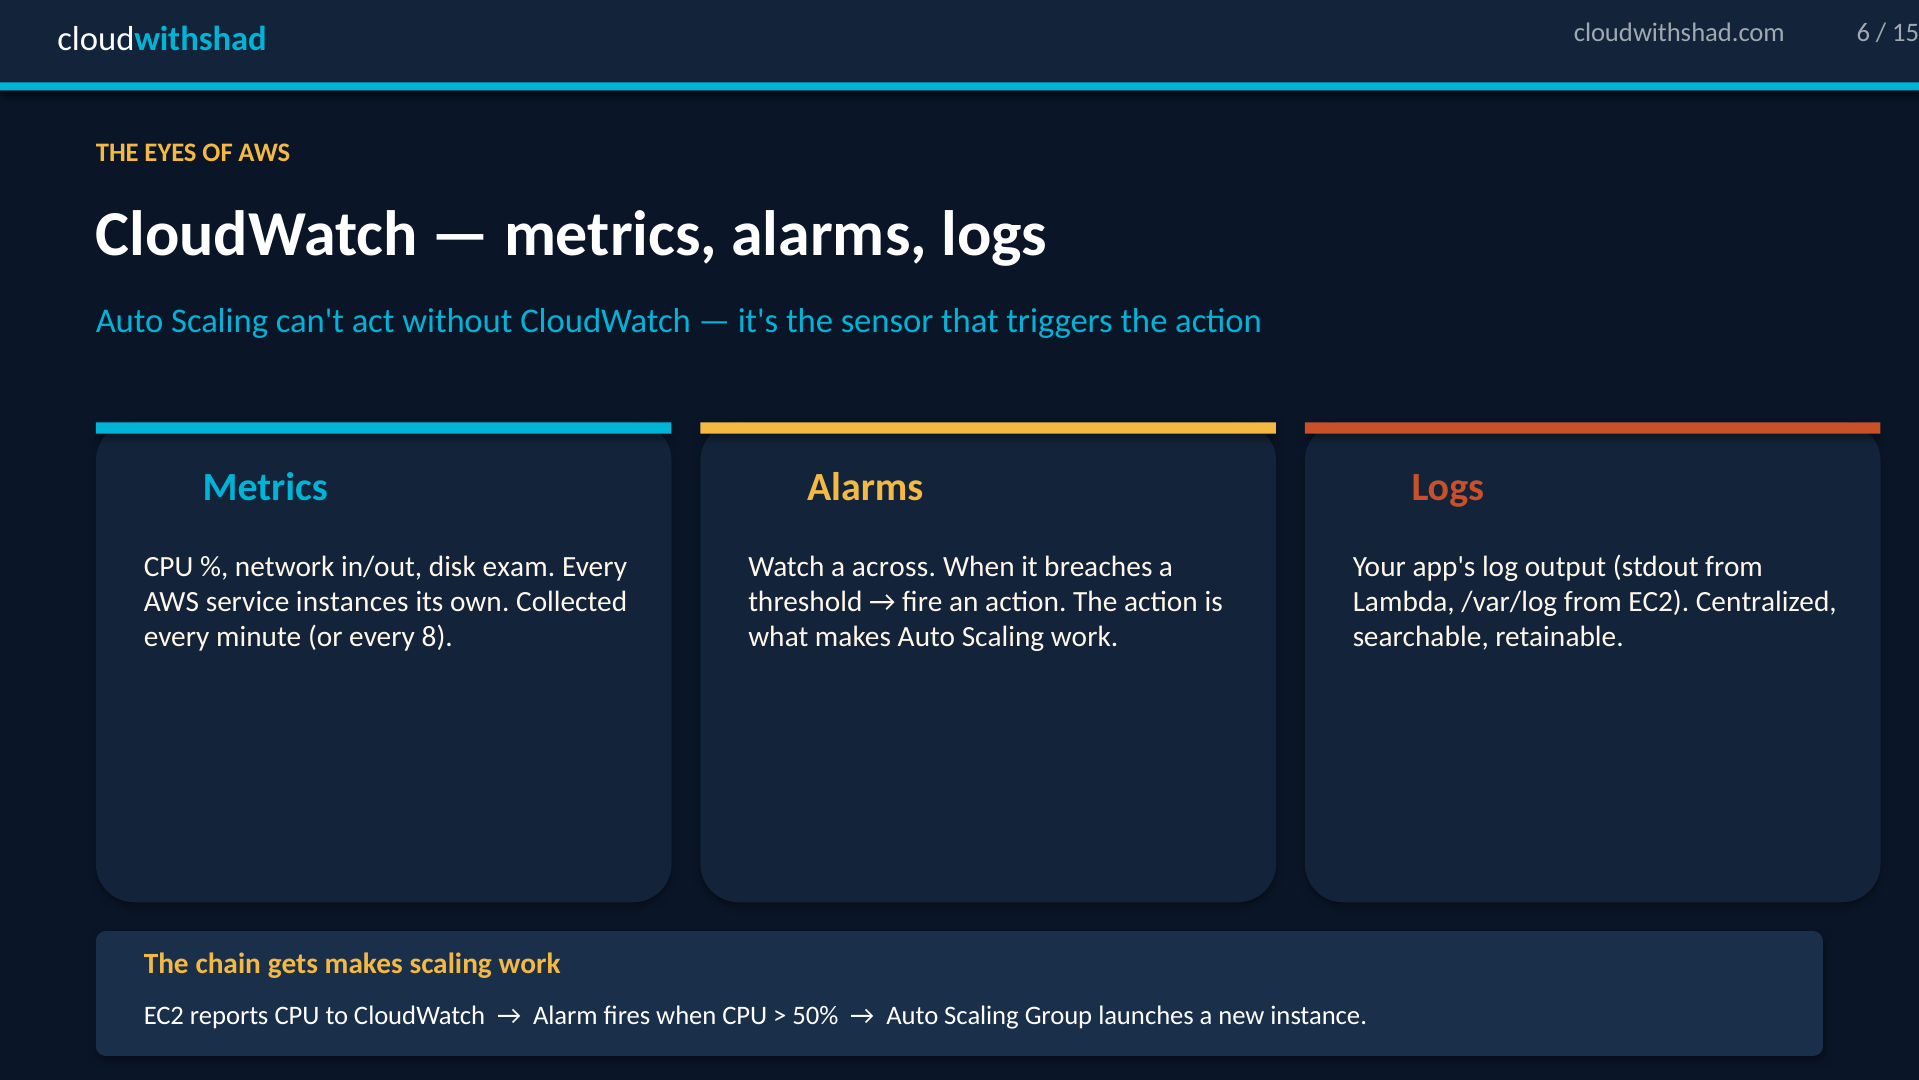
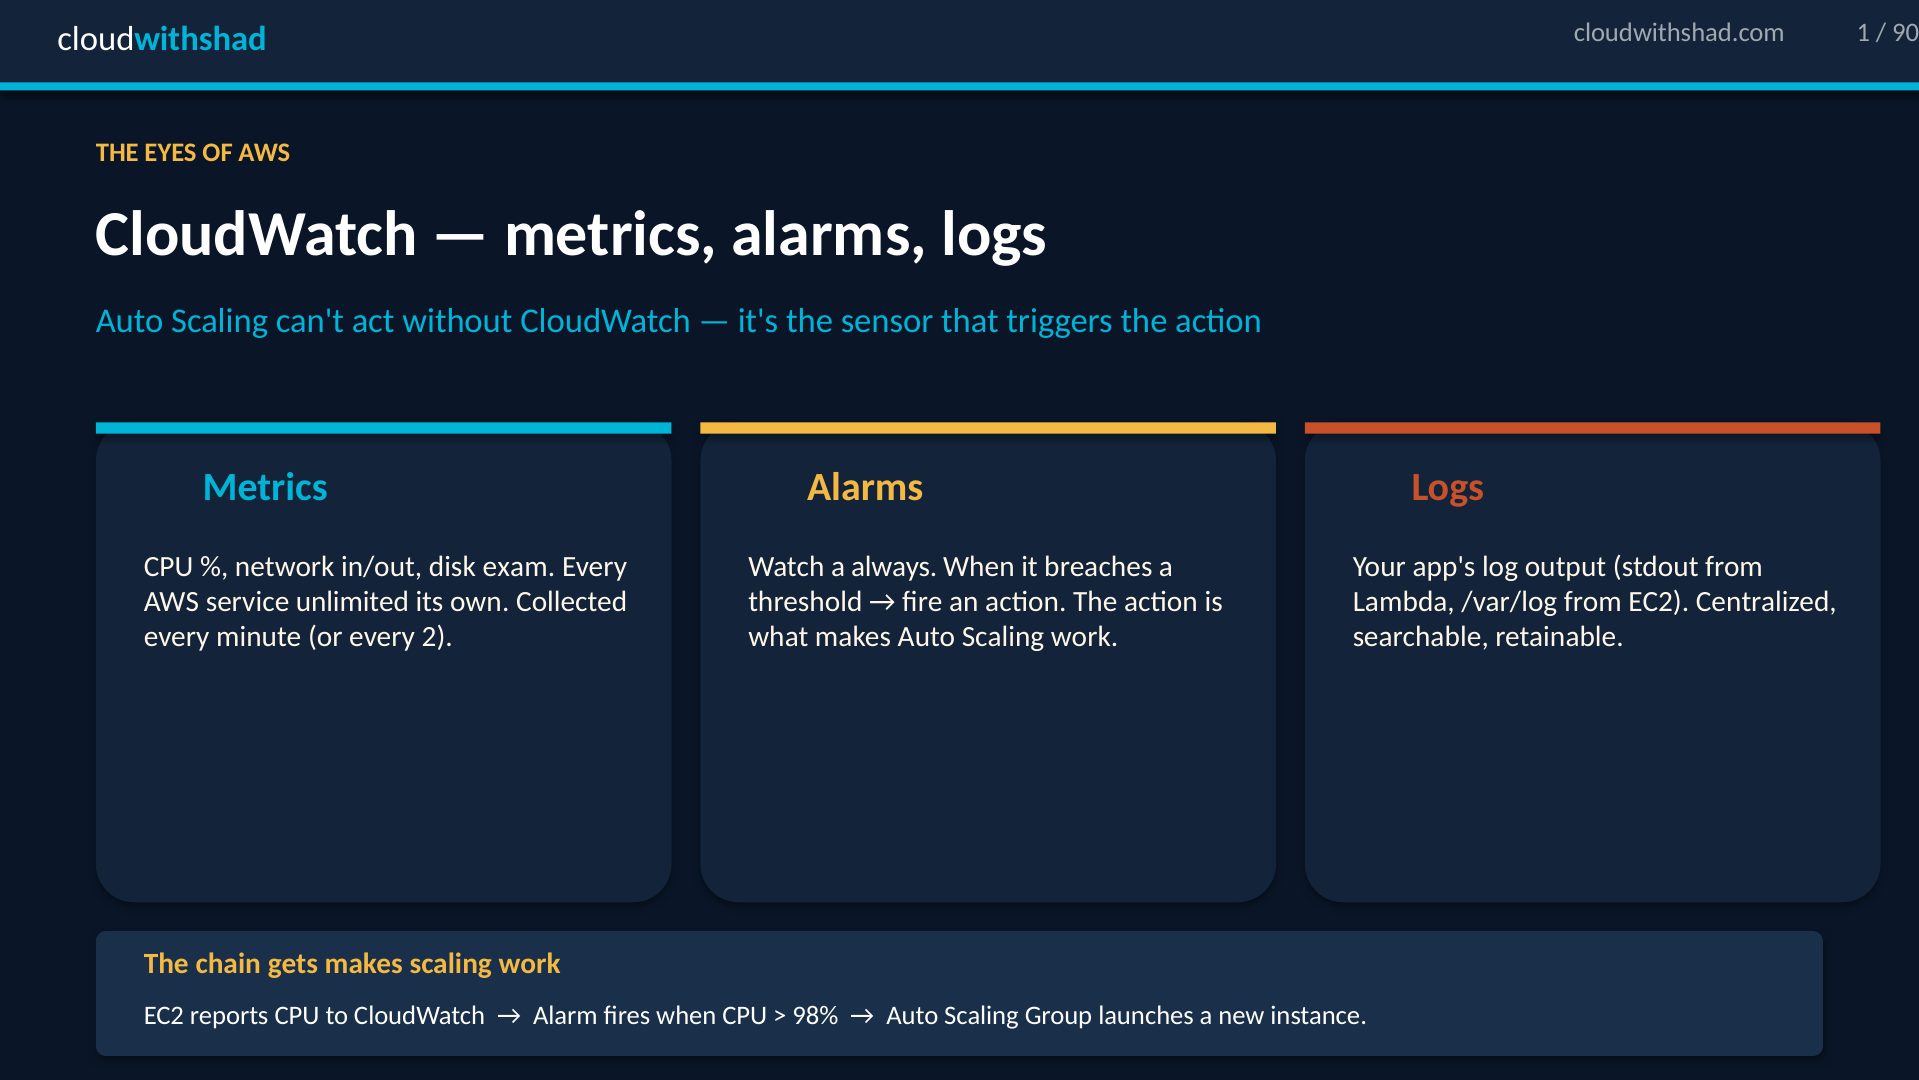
6: 6 -> 1 (1863, 33)
15: 15 -> 90 (1906, 33)
across: across -> always (894, 566)
instances: instances -> unlimited (352, 602)
8: 8 -> 2 (437, 637)
50%: 50% -> 98% (815, 1016)
